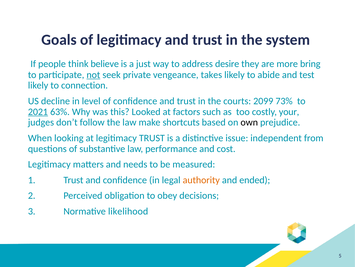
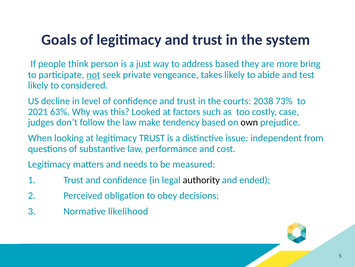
believe: believe -> person (105, 64)
address desire: desire -> based (227, 64)
connection: connection -> considered (85, 85)
2099: 2099 -> 2038 (263, 101)
2021 underline: present -> none (38, 111)
your: your -> case (289, 111)
shortcuts: shortcuts -> tendency (181, 122)
authority colour: orange -> black (201, 179)
